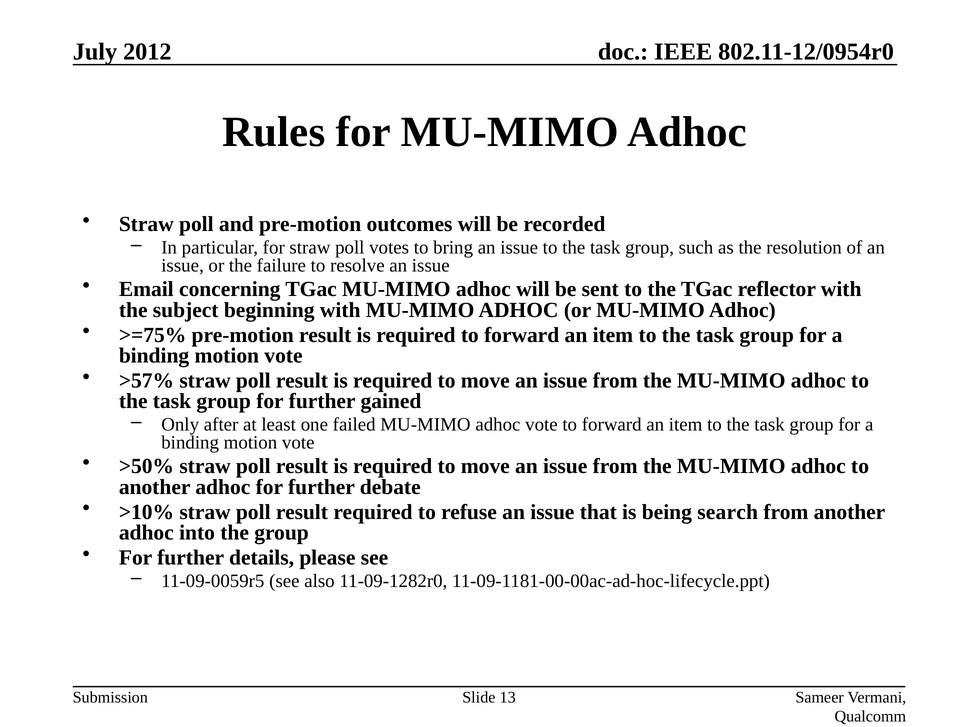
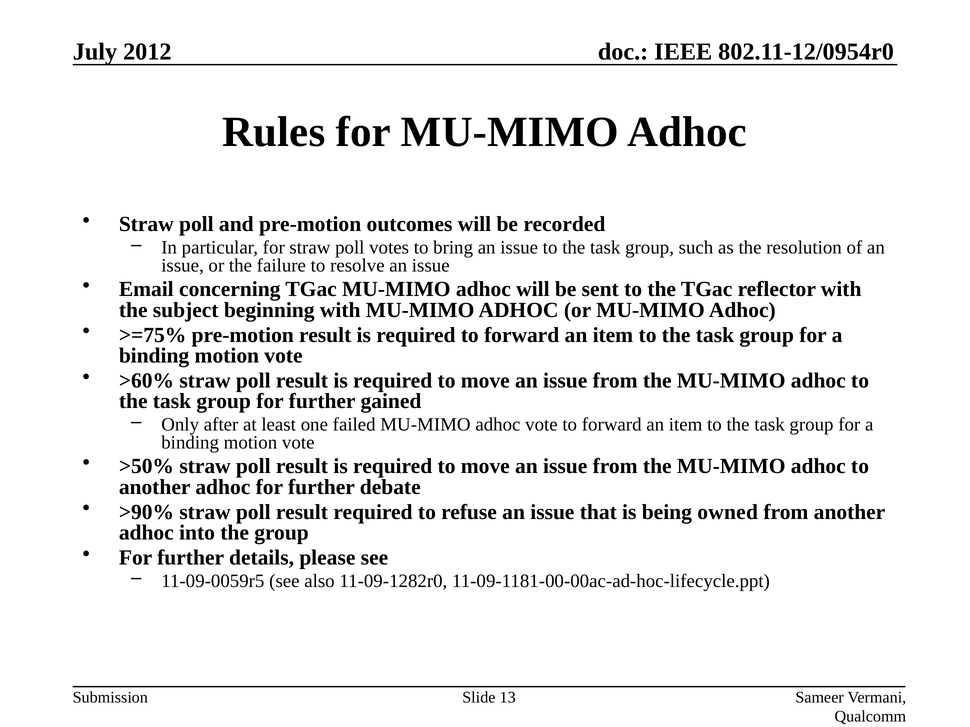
>57%: >57% -> >60% (147, 381)
>10%: >10% -> >90% (147, 512)
search: search -> owned (728, 512)
